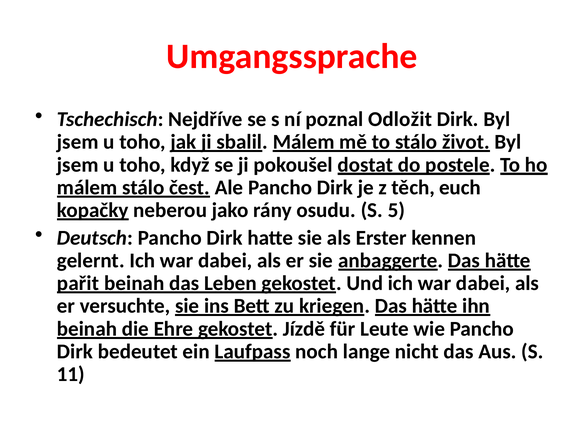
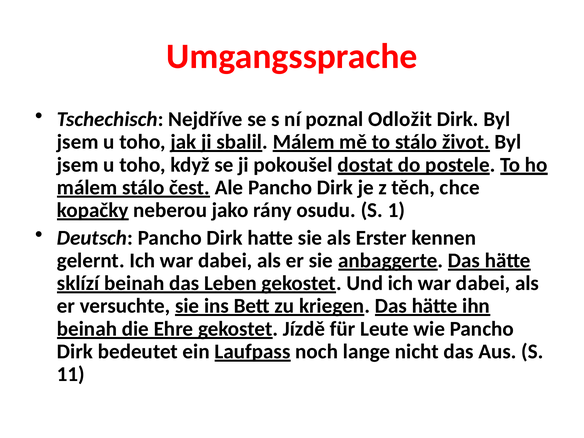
euch: euch -> chce (460, 188)
5: 5 -> 1 (396, 210)
pařit: pařit -> sklízí (78, 283)
